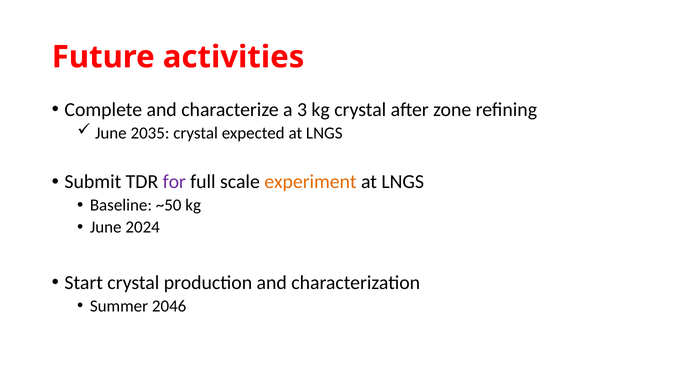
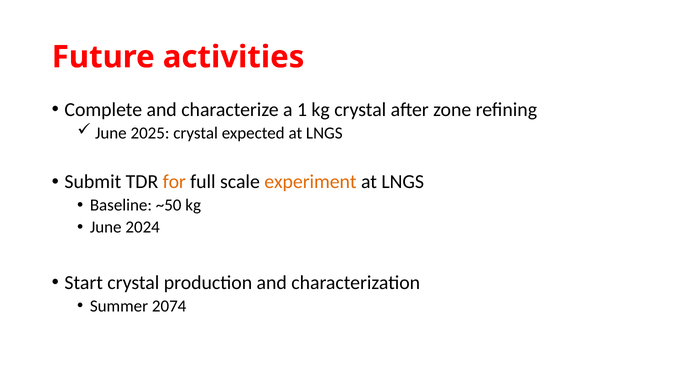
3: 3 -> 1 (302, 110)
2035: 2035 -> 2025 (150, 133)
for colour: purple -> orange (174, 182)
2046: 2046 -> 2074 (169, 306)
